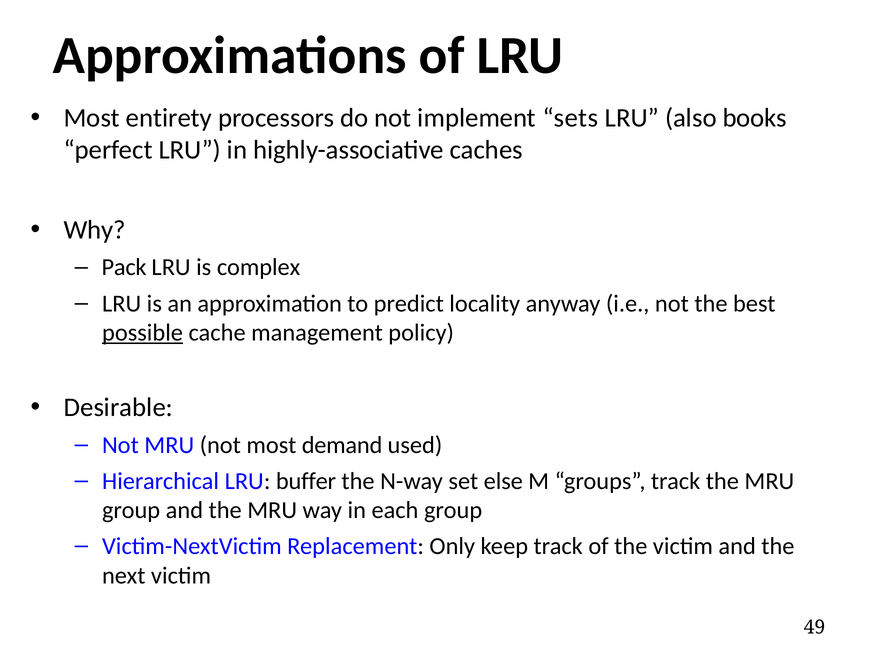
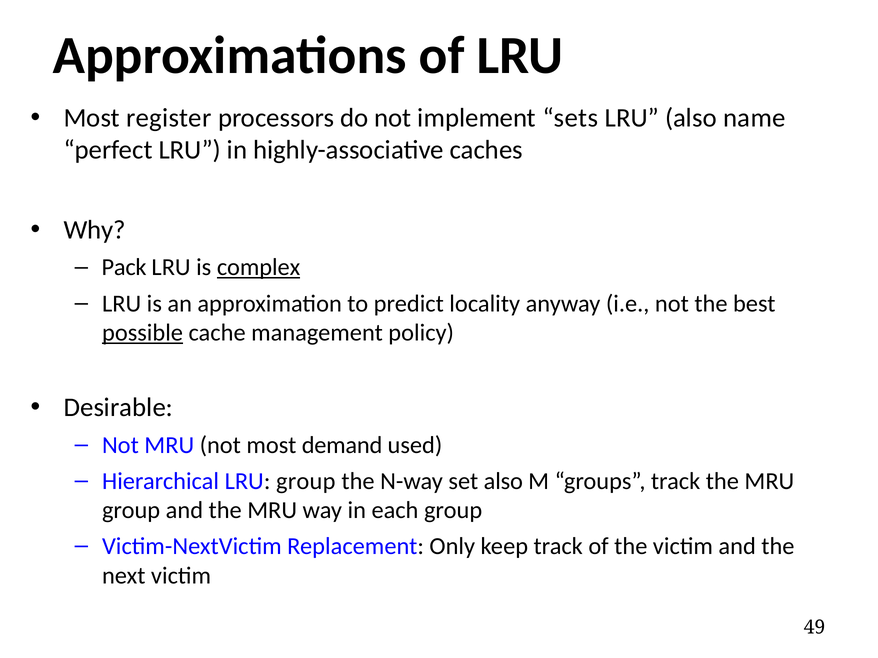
entirety: entirety -> register (169, 118)
books: books -> name (754, 118)
complex underline: none -> present (259, 268)
LRU buffer: buffer -> group (306, 481)
set else: else -> also (503, 481)
